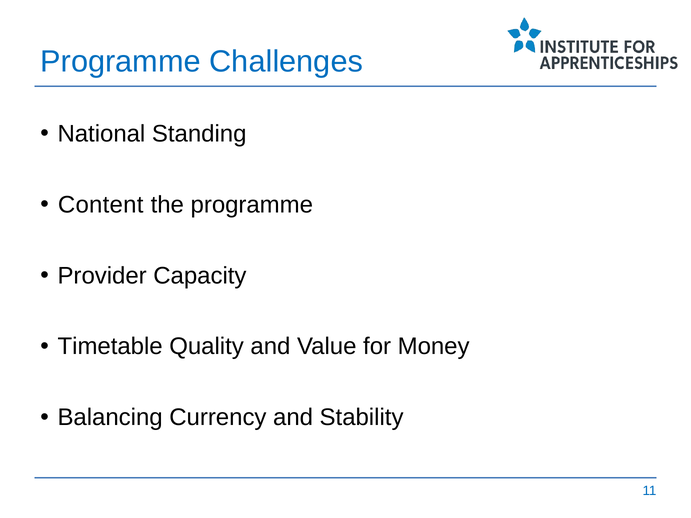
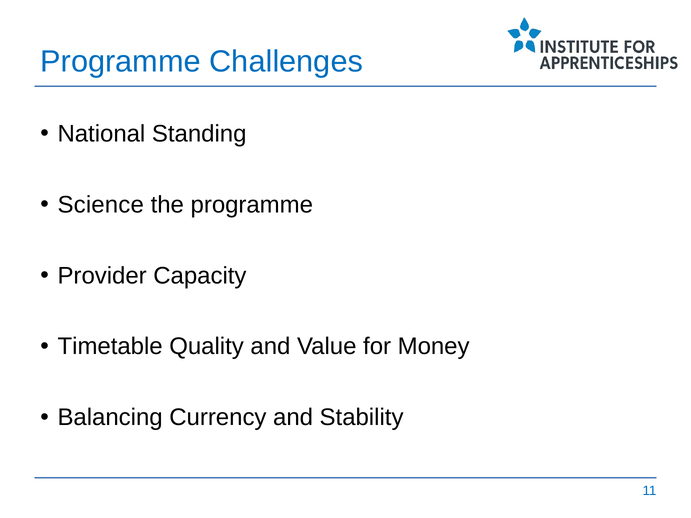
Content: Content -> Science (101, 205)
